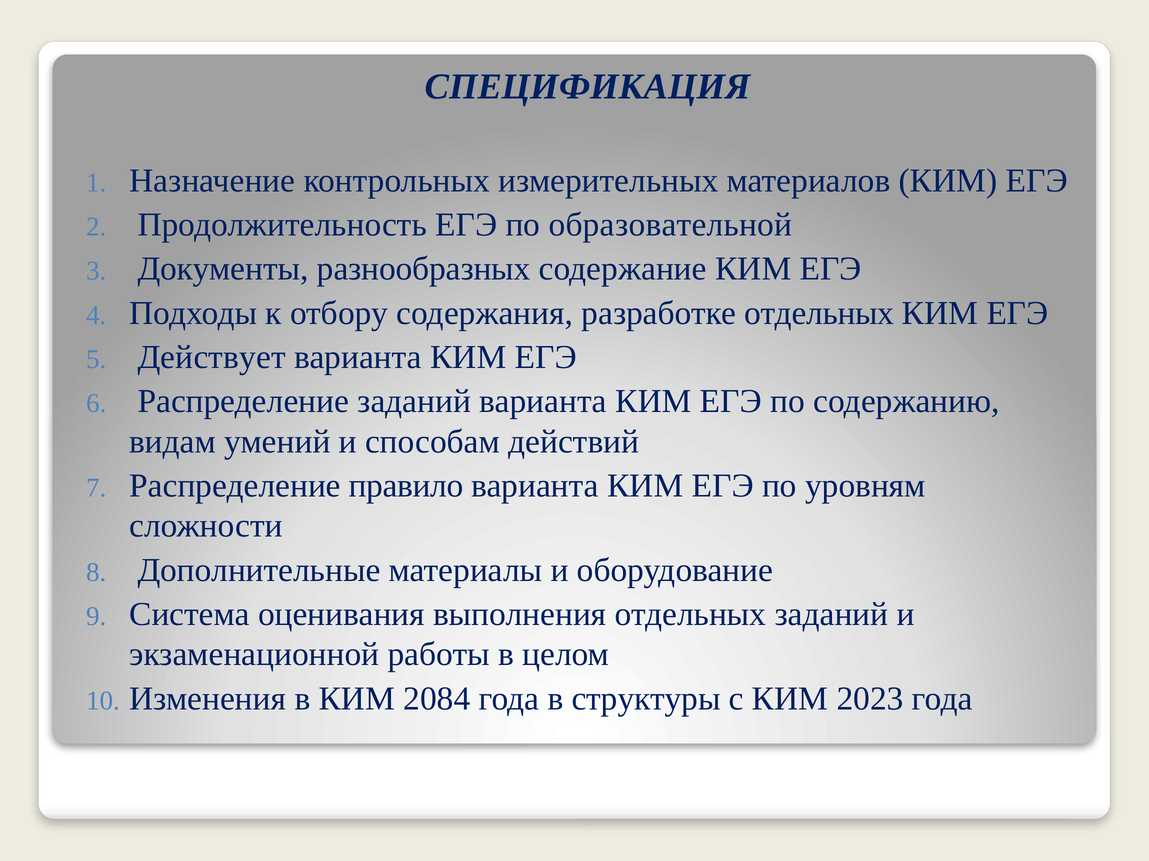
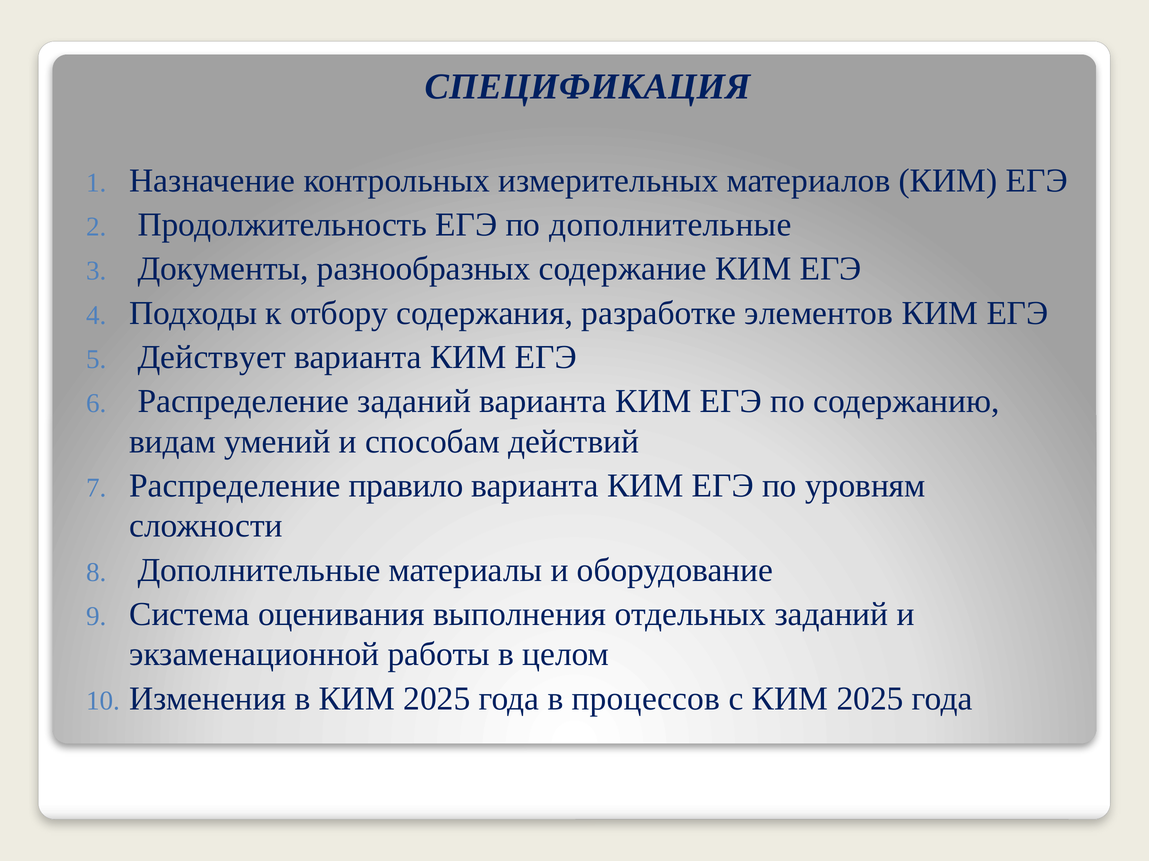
по образовательной: образовательной -> дополнительные (670, 225)
разработке отдельных: отдельных -> элементов (819, 313)
в КИМ 2084: 2084 -> 2025 (437, 699)
структуры: структуры -> процессов (646, 699)
с КИМ 2023: 2023 -> 2025 (870, 699)
